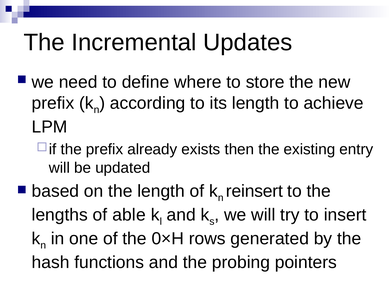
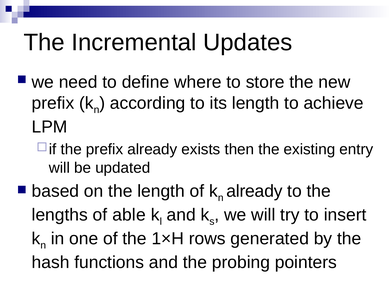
reinsert: reinsert -> already (254, 191)
0×H: 0×H -> 1×H (168, 239)
